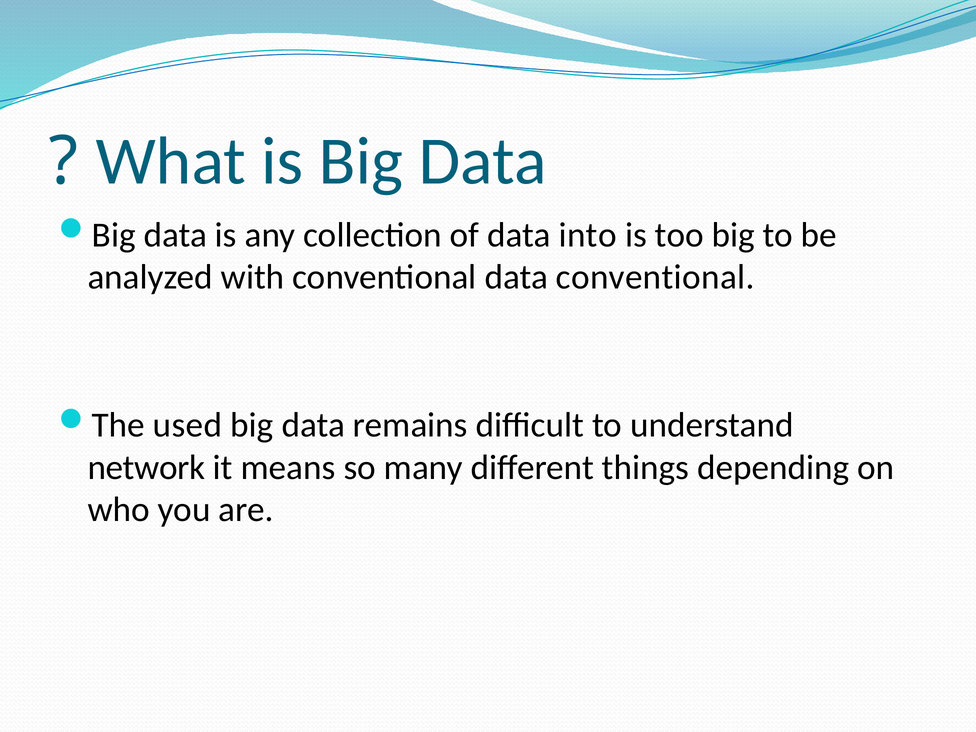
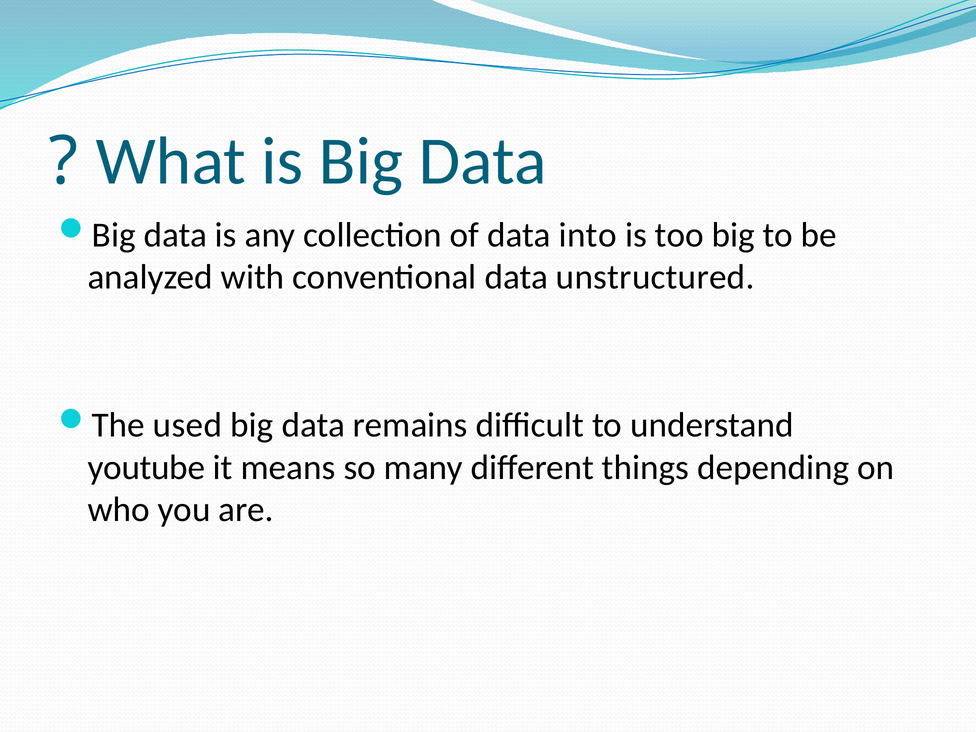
data conventional: conventional -> unstructured (655, 277)
network: network -> youtube (146, 467)
